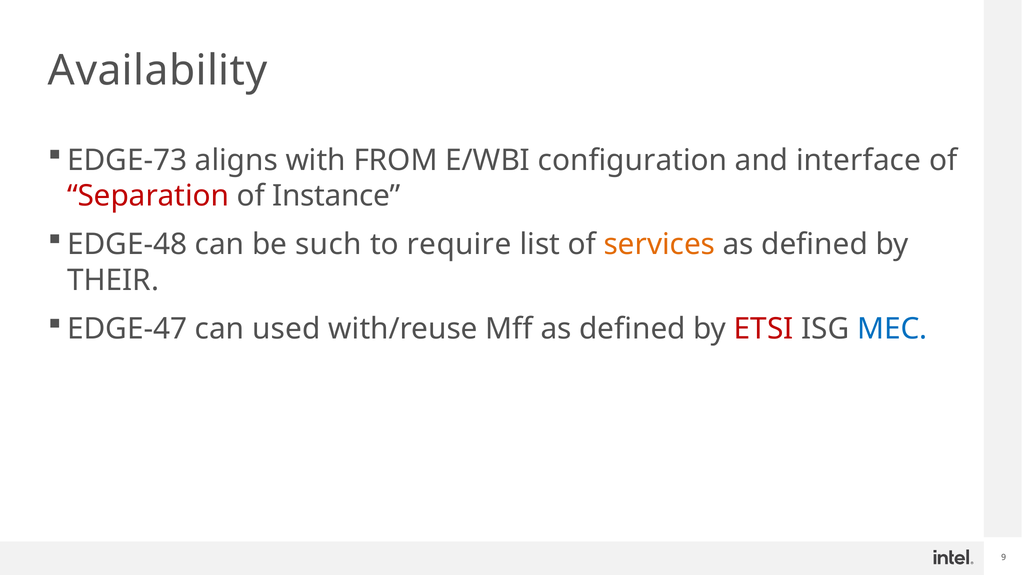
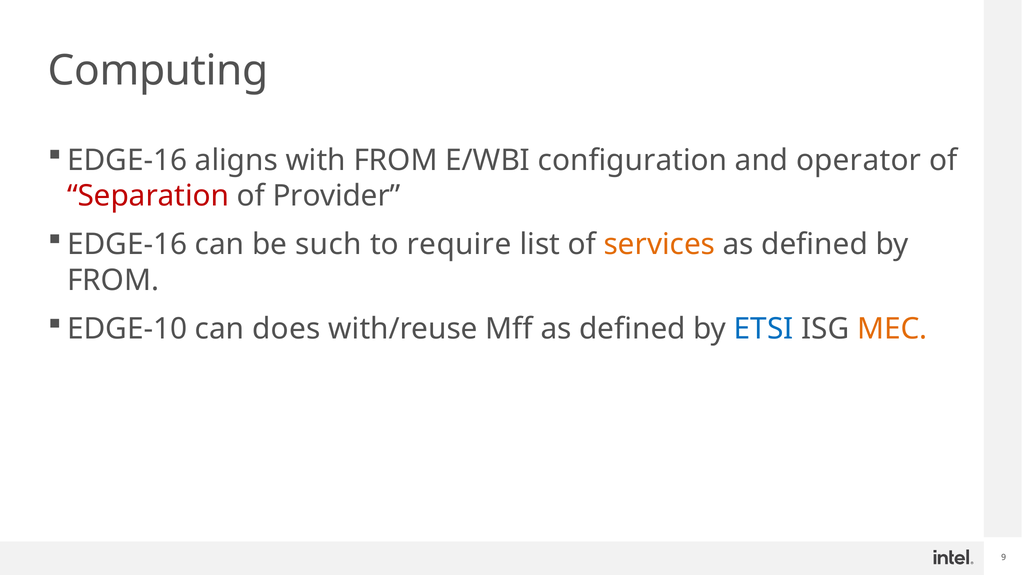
Availability: Availability -> Computing (158, 71)
EDGE-73: EDGE-73 -> EDGE-16 (127, 160)
interface: interface -> operator (859, 160)
Instance: Instance -> Provider (336, 196)
EDGE-48: EDGE-48 -> EDGE-16 (127, 245)
THEIR: THEIR -> FROM (113, 280)
EDGE-47: EDGE-47 -> EDGE-10 (127, 329)
used: used -> does (286, 329)
ETSI colour: red -> blue (764, 329)
MEC colour: blue -> orange (892, 329)
